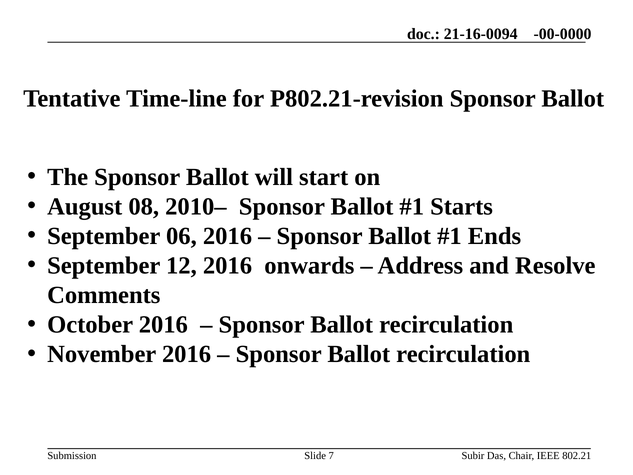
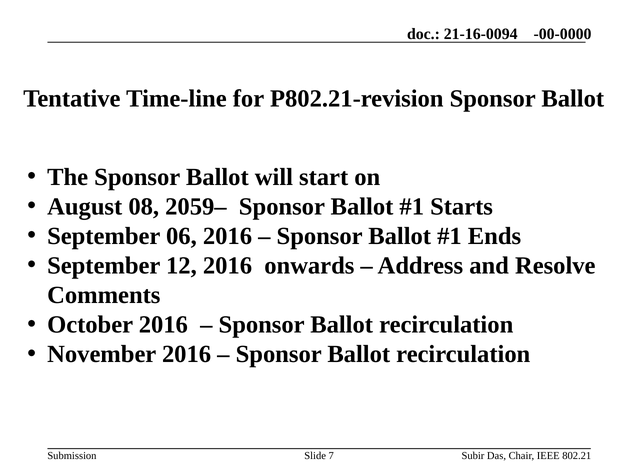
2010–: 2010– -> 2059– (196, 206)
